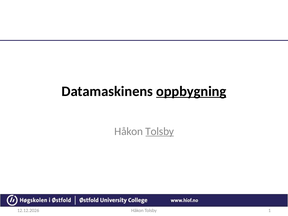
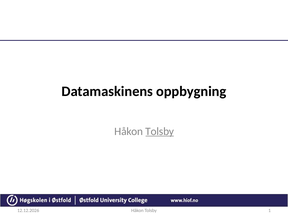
oppbygning underline: present -> none (191, 91)
